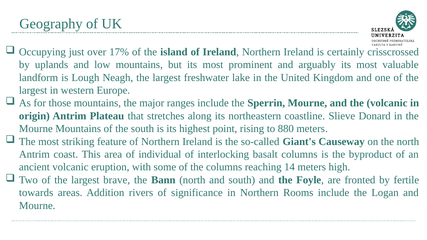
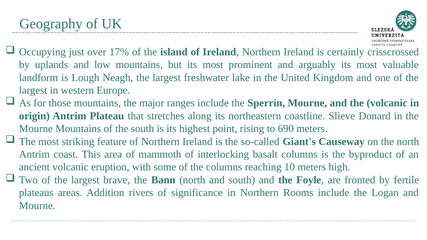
880: 880 -> 690 (286, 129)
individual: individual -> mammoth (160, 154)
14: 14 -> 10 (290, 167)
towards: towards -> plateaus (36, 193)
